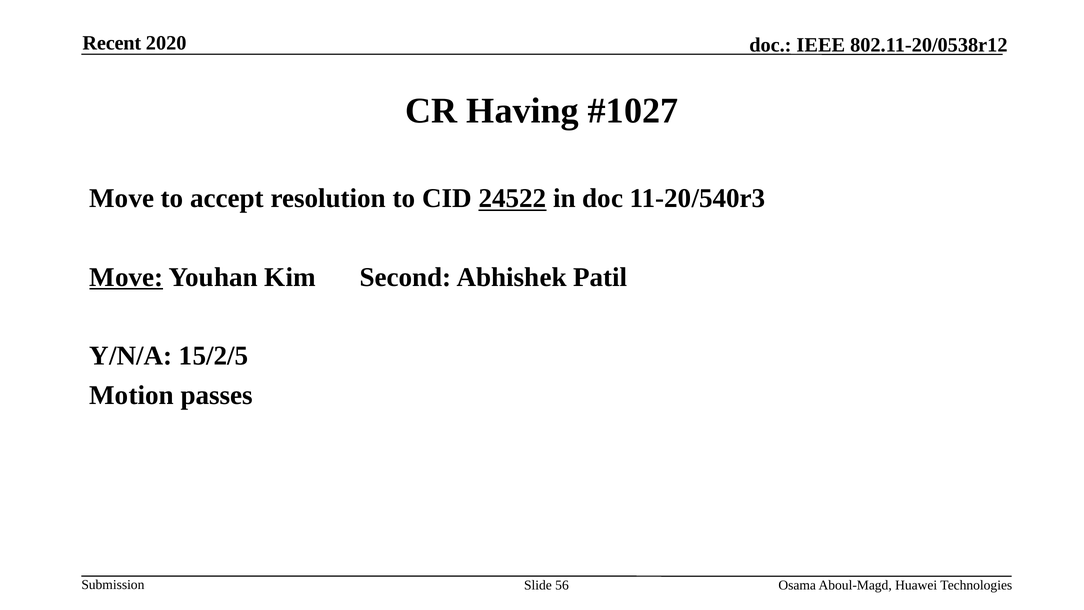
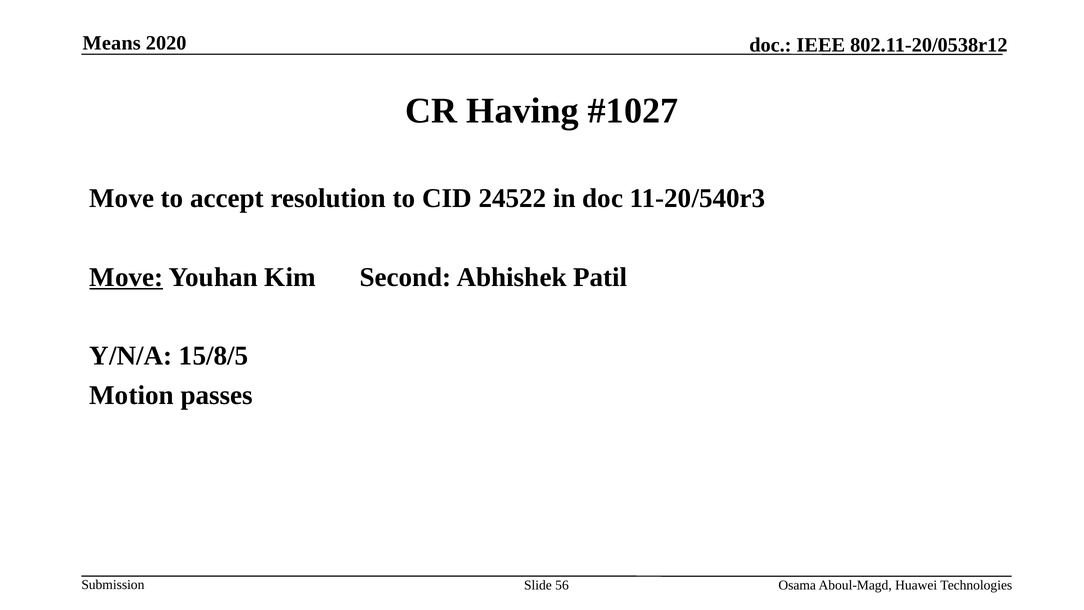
Recent: Recent -> Means (112, 43)
24522 underline: present -> none (512, 198)
15/2/5: 15/2/5 -> 15/8/5 (214, 356)
